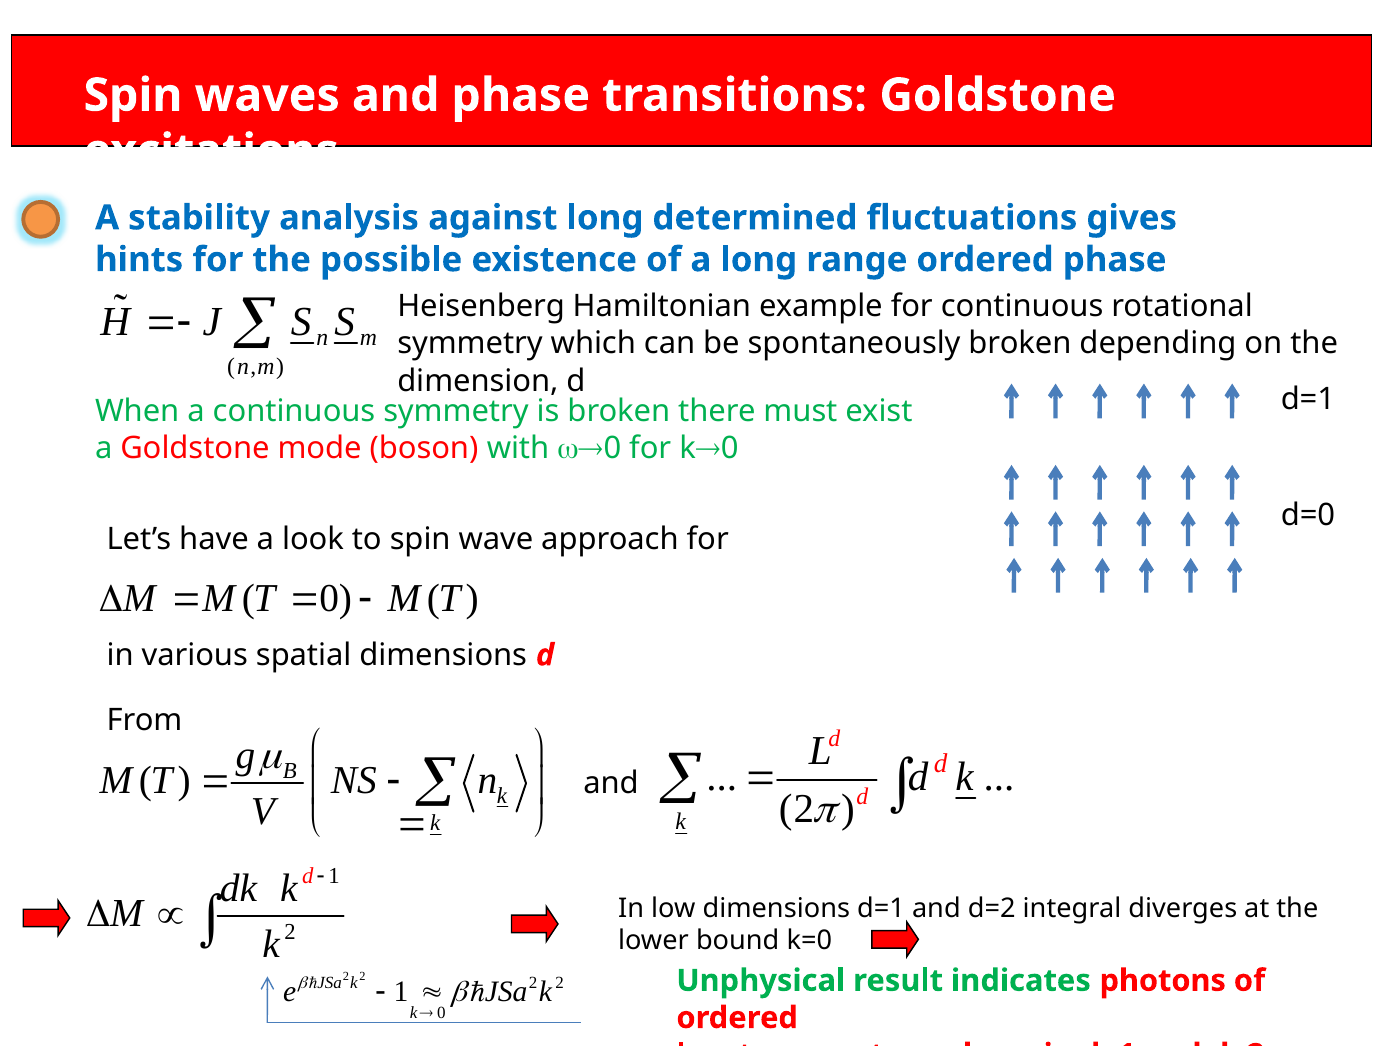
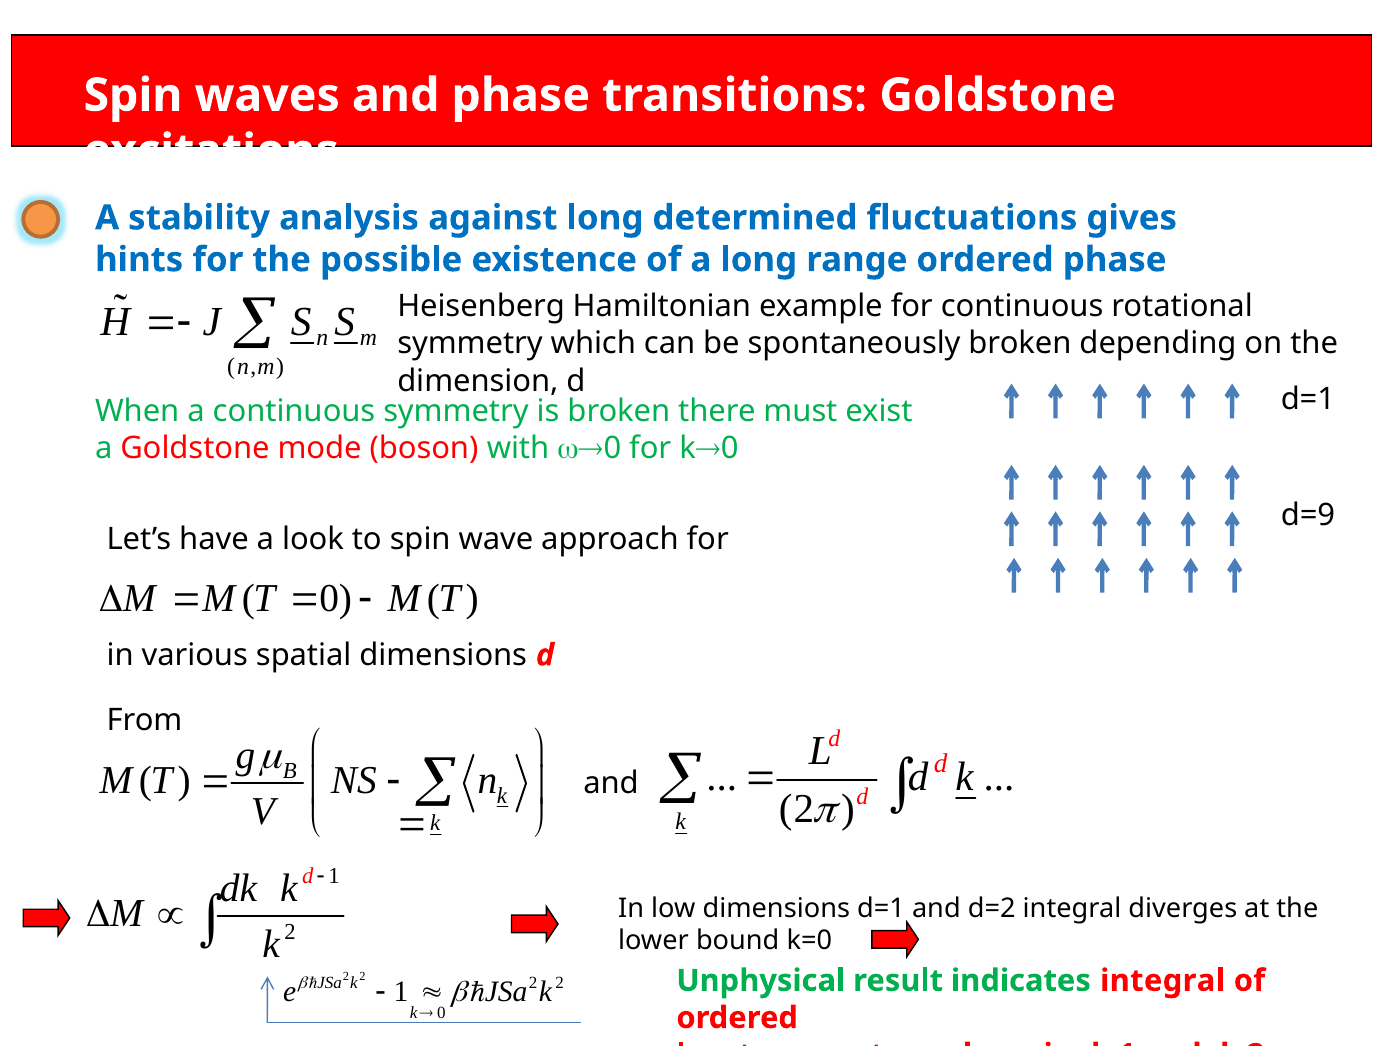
d=0: d=0 -> d=9 (1308, 516)
indicates photons: photons -> integral (1162, 981)
